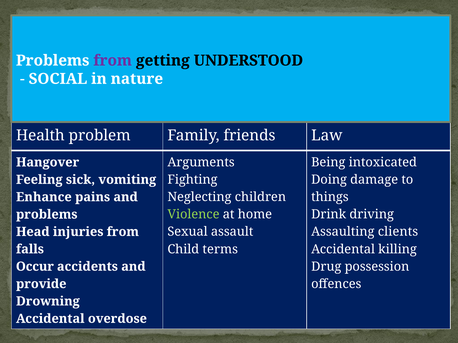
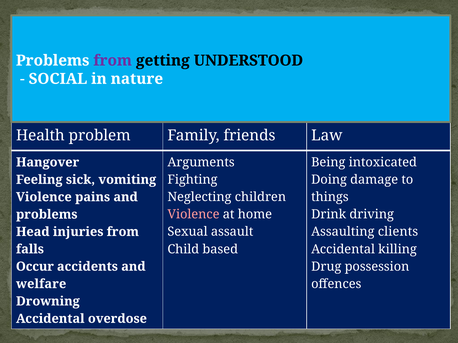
Enhance: Enhance -> Violence (44, 197)
Violence colour: light green -> pink (193, 215)
terms: terms -> based (220, 250)
provide: provide -> welfare (41, 284)
